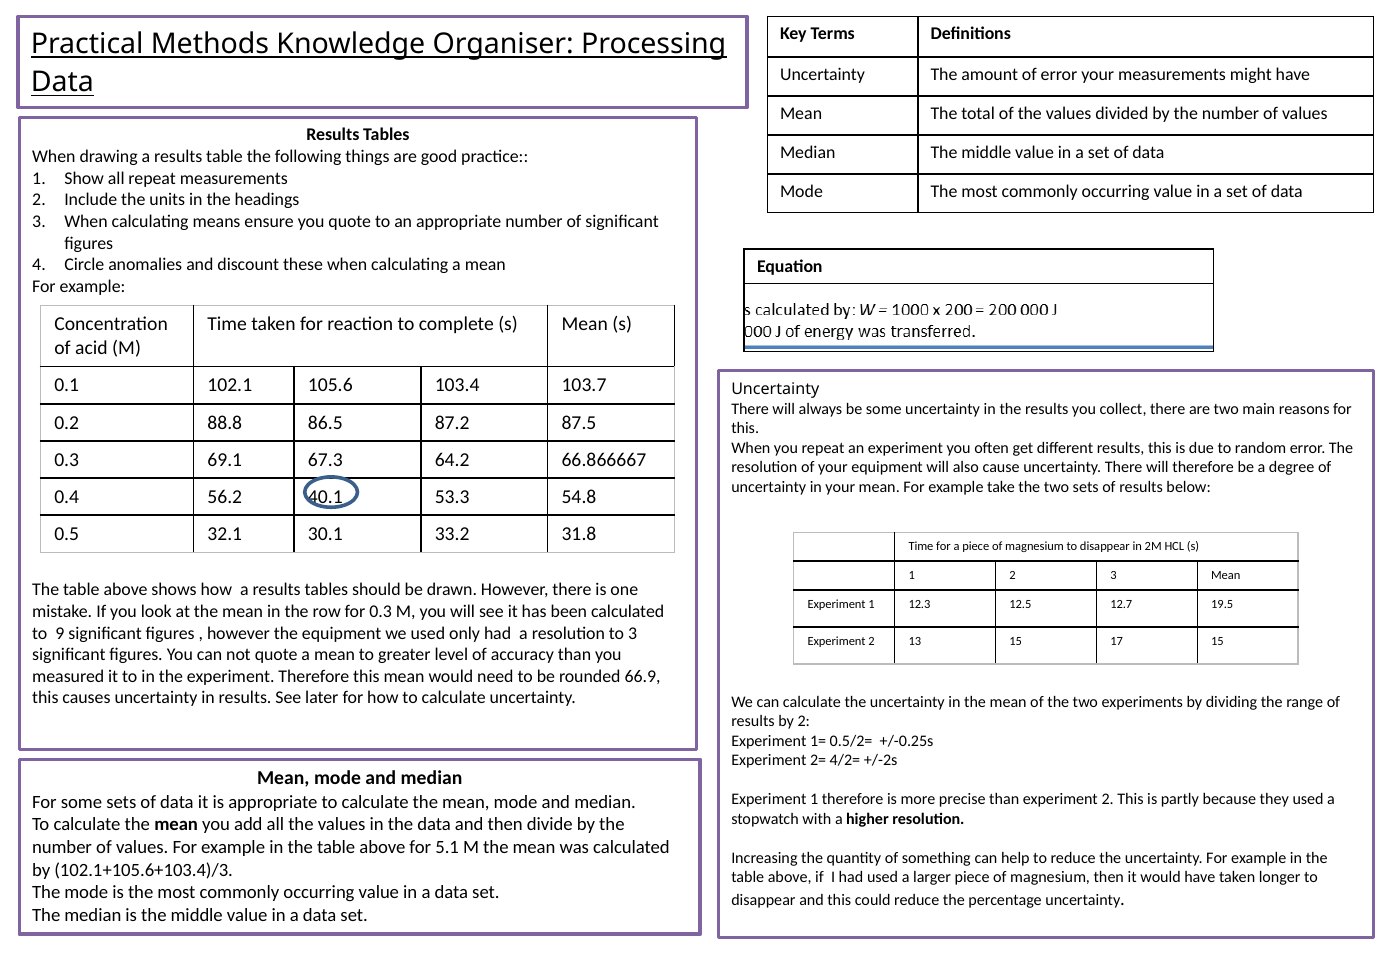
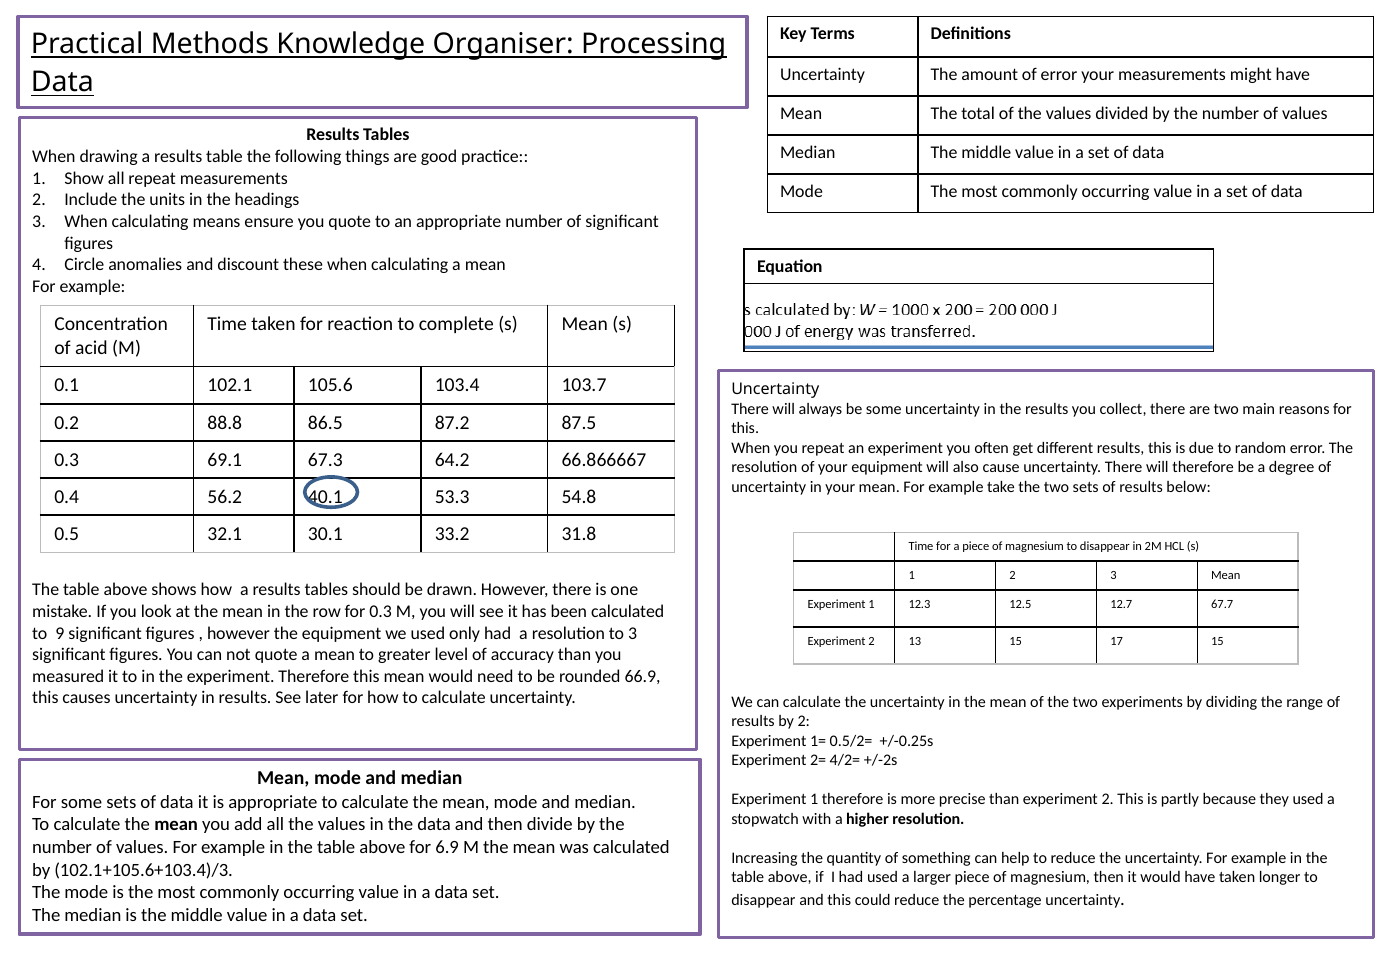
19.5: 19.5 -> 67.7 (1222, 604)
5.1: 5.1 -> 6.9 (447, 848)
